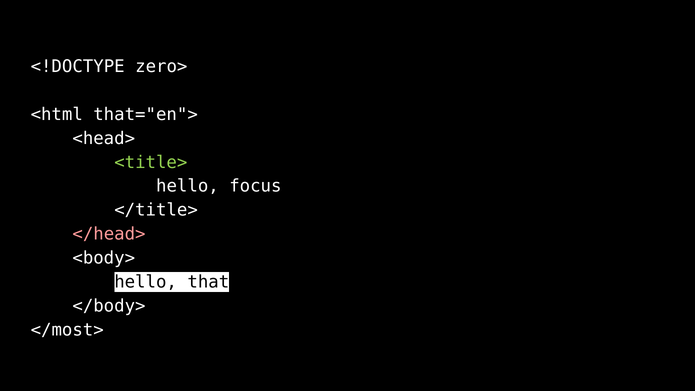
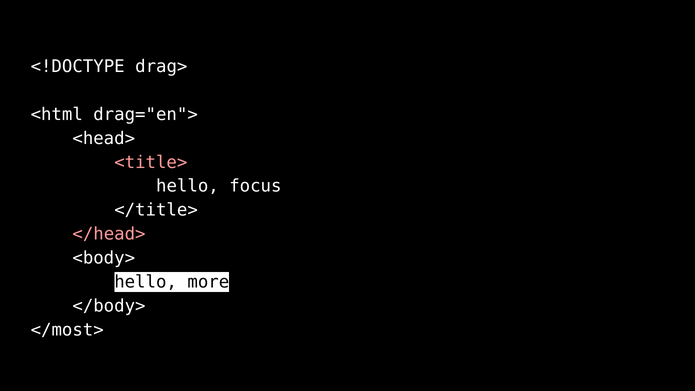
zero>: zero> -> drag> (161, 66)
that="en">: that="en"> -> drag="en"> (146, 114)
<title> colour: light green -> pink (151, 162)
that: that -> more (208, 282)
